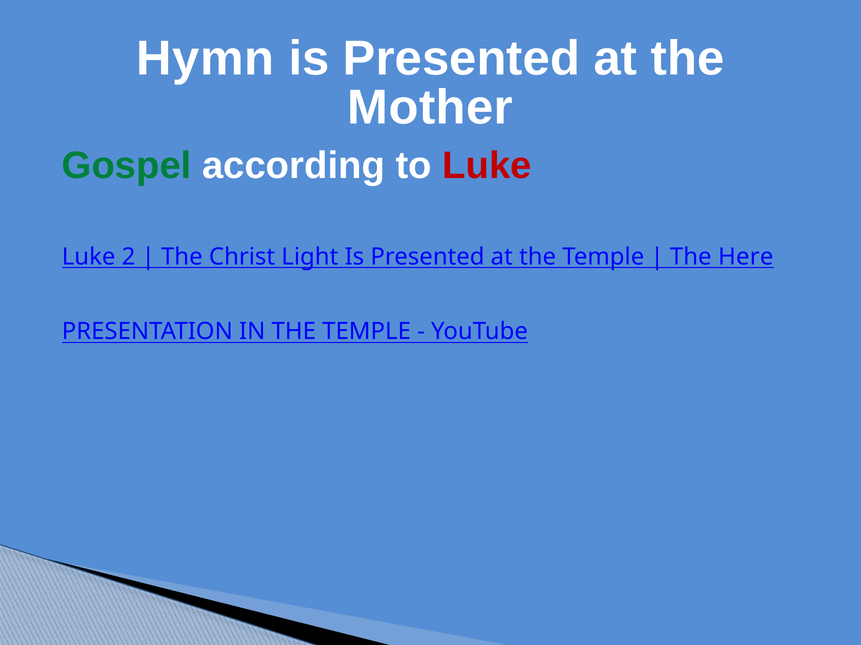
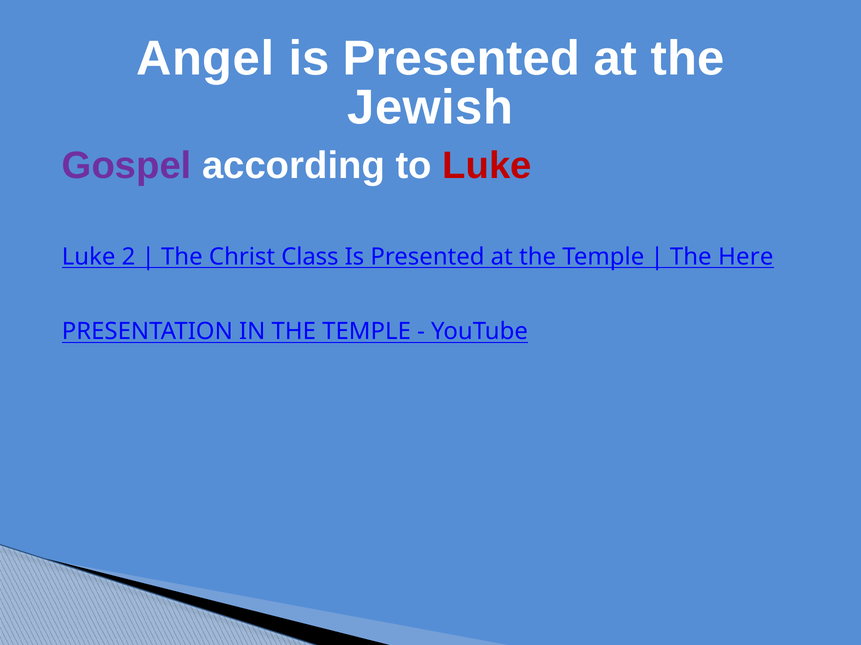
Hymn: Hymn -> Angel (205, 59)
Mother: Mother -> Jewish (430, 108)
Gospel colour: green -> purple (127, 166)
Light: Light -> Class (310, 257)
